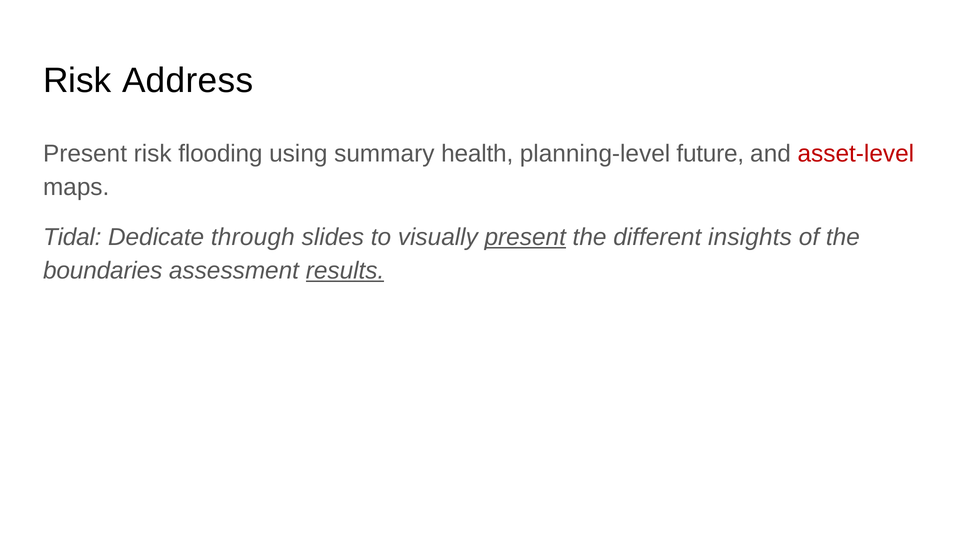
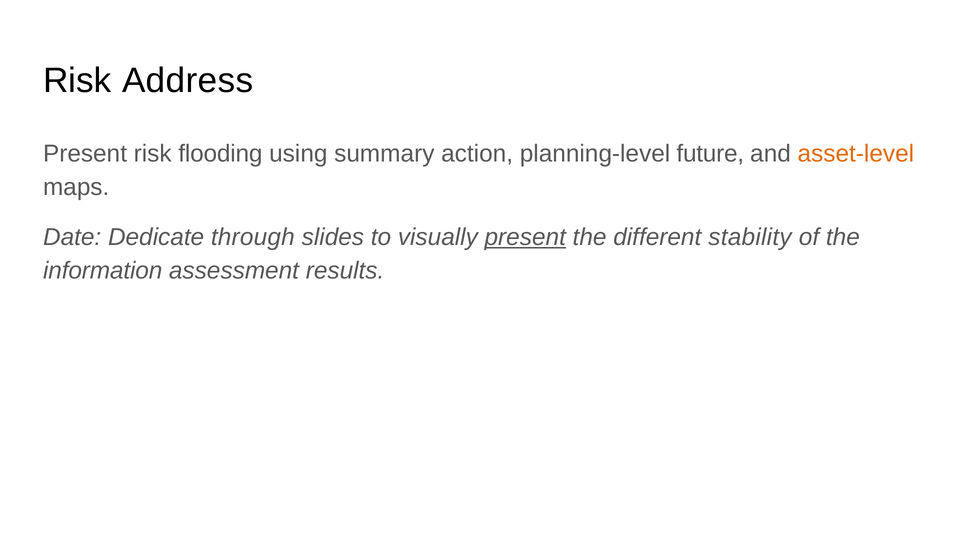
health: health -> action (477, 153)
asset-level colour: red -> orange (856, 153)
Tidal: Tidal -> Date (72, 237)
insights: insights -> stability (750, 237)
boundaries: boundaries -> information (103, 271)
results underline: present -> none (345, 271)
